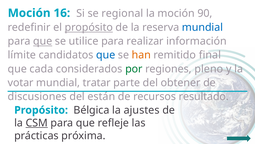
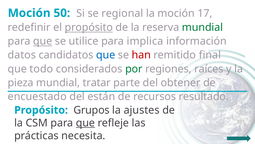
16: 16 -> 50 (62, 13)
90: 90 -> 17 (205, 13)
mundial colour: blue -> green (202, 27)
realizar: realizar -> implica (145, 41)
límite: límite -> datos (22, 55)
han colour: orange -> red (141, 55)
cada: cada -> todo (41, 69)
pleno: pleno -> raíces (209, 69)
votar: votar -> pieza (21, 82)
discusiones: discusiones -> encuestado (37, 96)
Bélgica: Bélgica -> Grupos (92, 110)
CSM underline: present -> none (37, 122)
que underline: none -> present (85, 122)
próxima: próxima -> necesita (83, 135)
